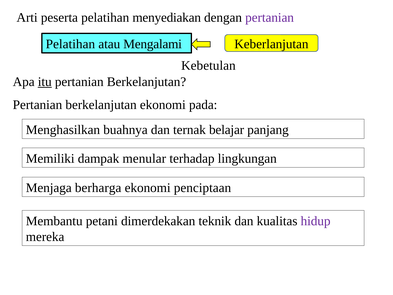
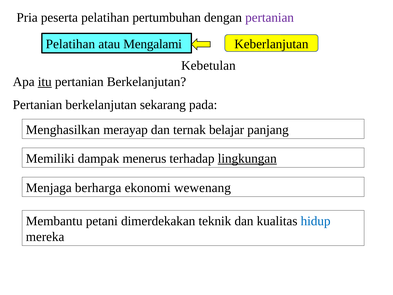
Arti: Arti -> Pria (27, 17)
menyediakan: menyediakan -> pertumbuhan (167, 17)
berkelanjutan ekonomi: ekonomi -> sekarang (163, 105)
buahnya: buahnya -> merayap (126, 130)
menular: menular -> menerus (144, 158)
lingkungan underline: none -> present (247, 158)
penciptaan: penciptaan -> wewenang (202, 188)
hidup colour: purple -> blue (316, 221)
